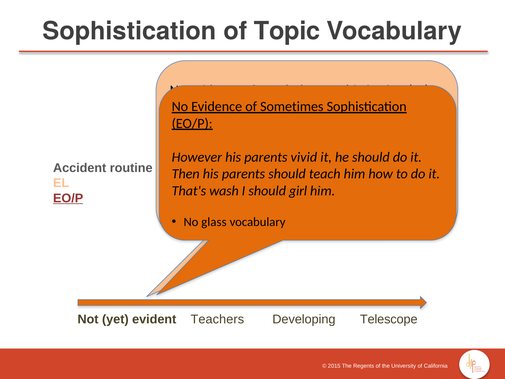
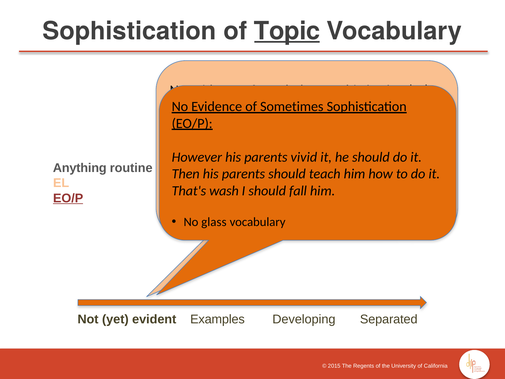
Topic underline: none -> present (287, 31)
Accident: Accident -> Anything (80, 168)
girl: girl -> fall (298, 191)
Teachers: Teachers -> Examples (217, 319)
Telescope: Telescope -> Separated (389, 319)
